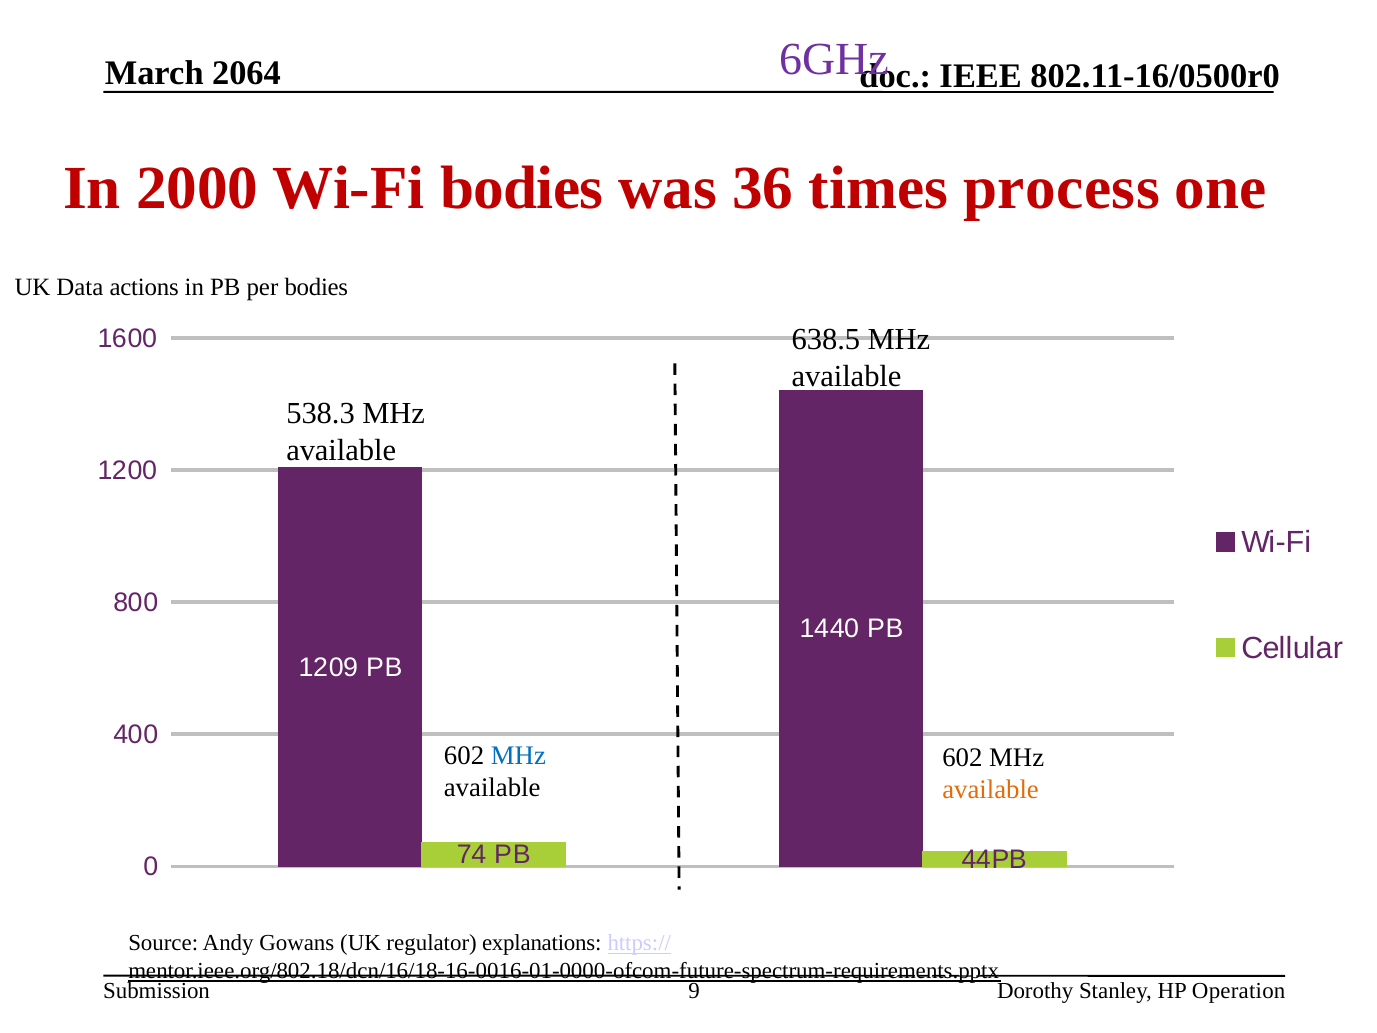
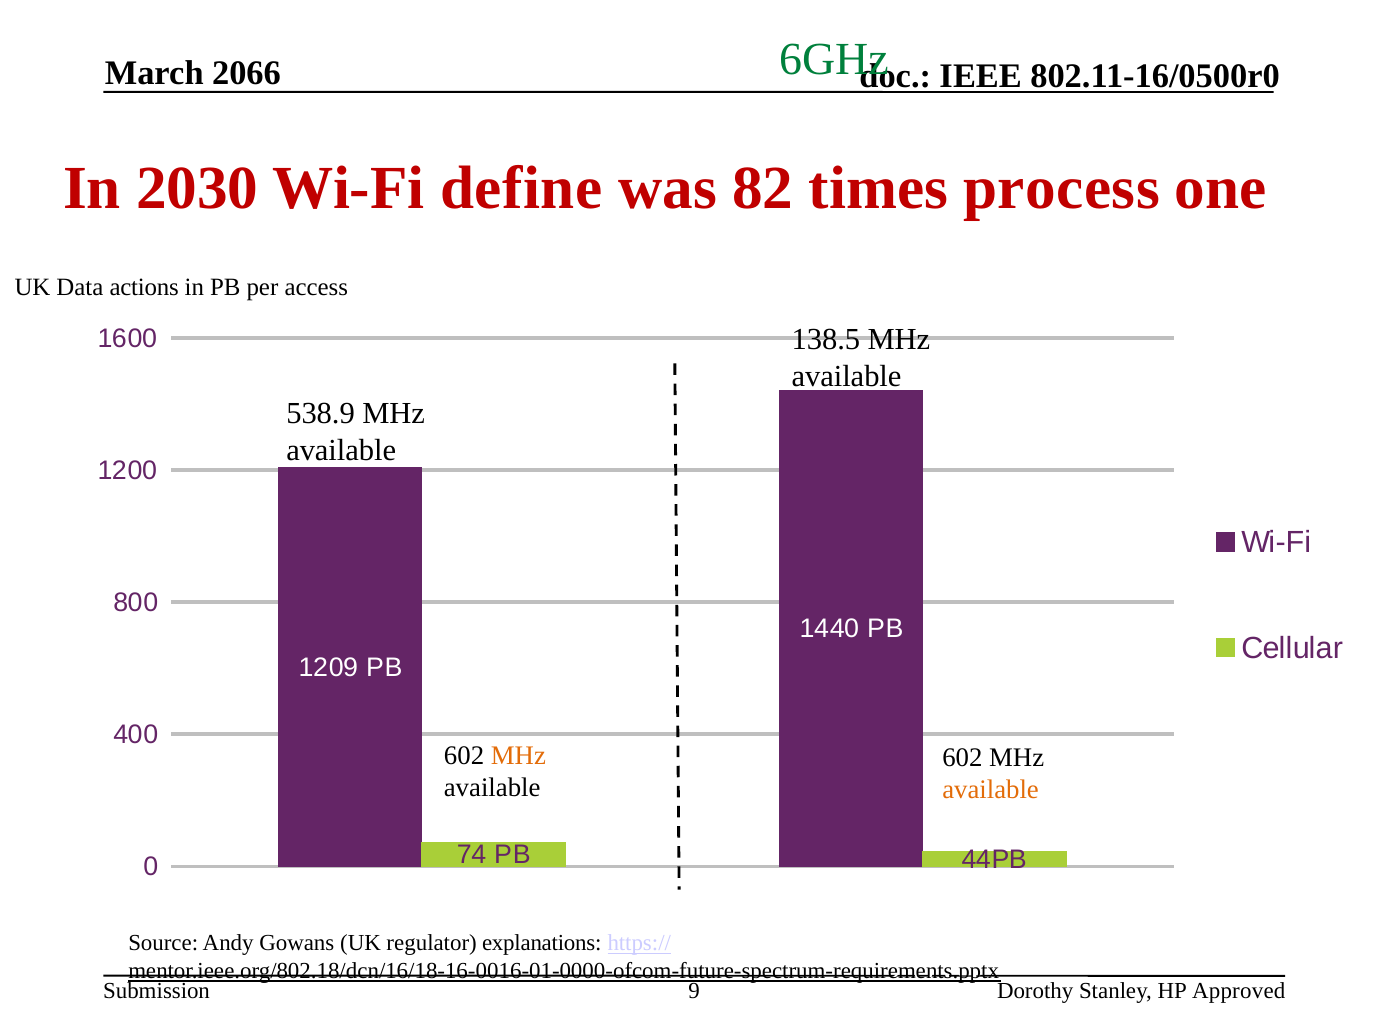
6GHz colour: purple -> green (834, 60)
2064: 2064 -> 2066 (246, 73)
2000: 2000 -> 2030 (197, 188)
Wi-Fi bodies: bodies -> define (521, 188)
36: 36 -> 82 (763, 188)
per bodies: bodies -> access (316, 287)
638.5: 638.5 -> 138.5 (826, 340)
538.3: 538.3 -> 538.9 (321, 414)
MHz colour: blue -> orange (518, 755)
Operation: Operation -> Approved (1239, 990)
